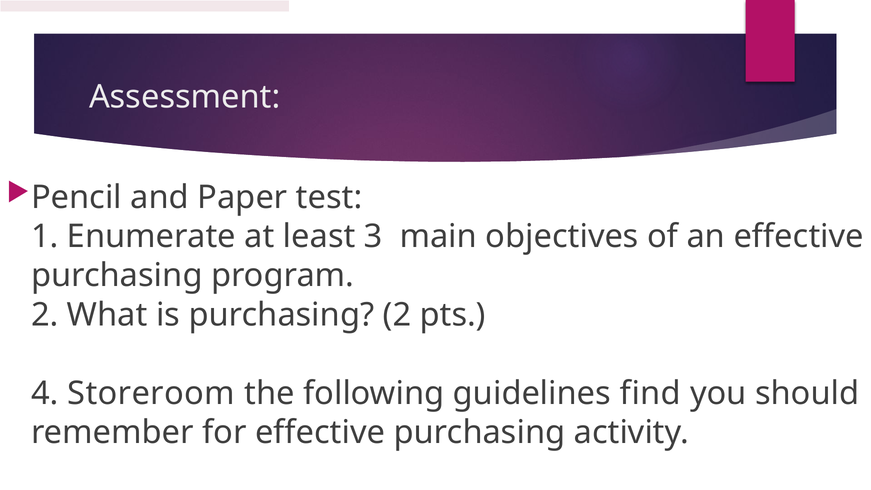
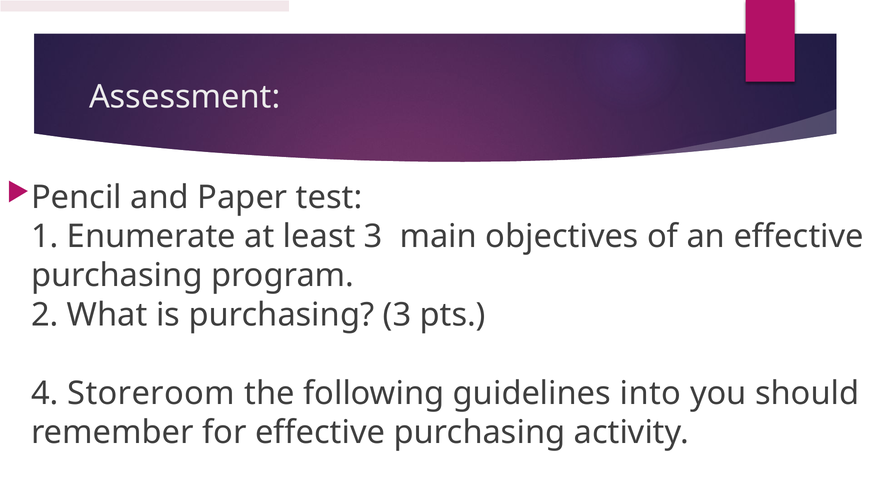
purchasing 2: 2 -> 3 (397, 315)
find: find -> into (650, 393)
